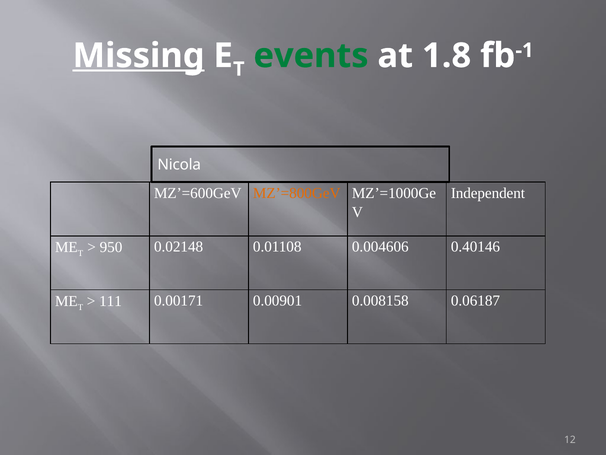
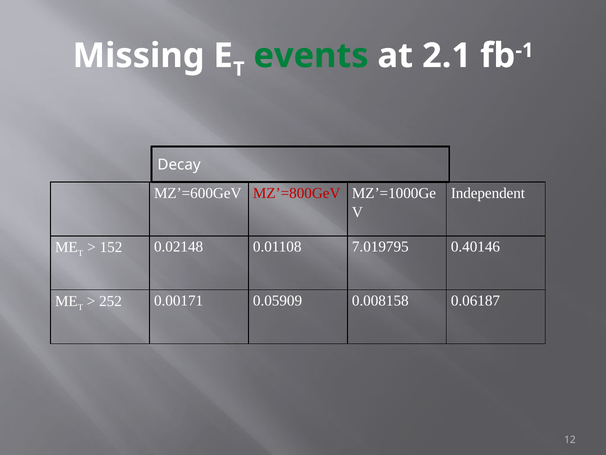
Missing underline: present -> none (139, 56)
1.8: 1.8 -> 2.1 (447, 56)
Nicola: Nicola -> Decay (179, 165)
MZ’=800GeV colour: orange -> red (297, 193)
950: 950 -> 152 (111, 247)
0.004606: 0.004606 -> 7.019795 (380, 247)
111: 111 -> 252 (111, 301)
0.00901: 0.00901 -> 0.05909 (278, 301)
